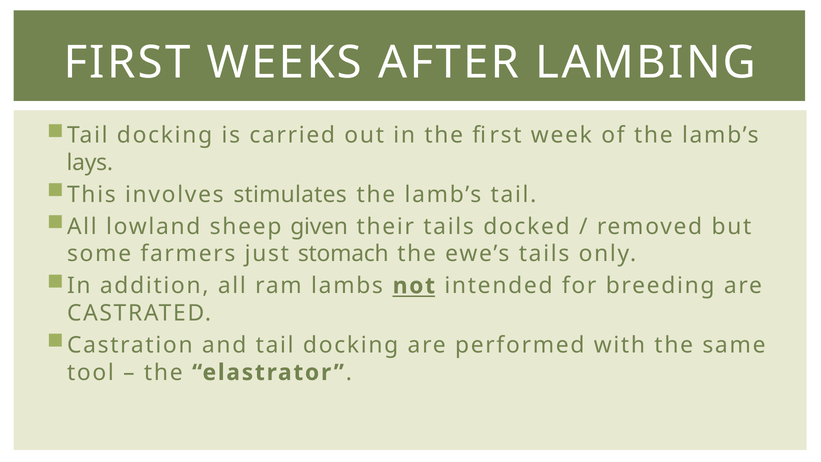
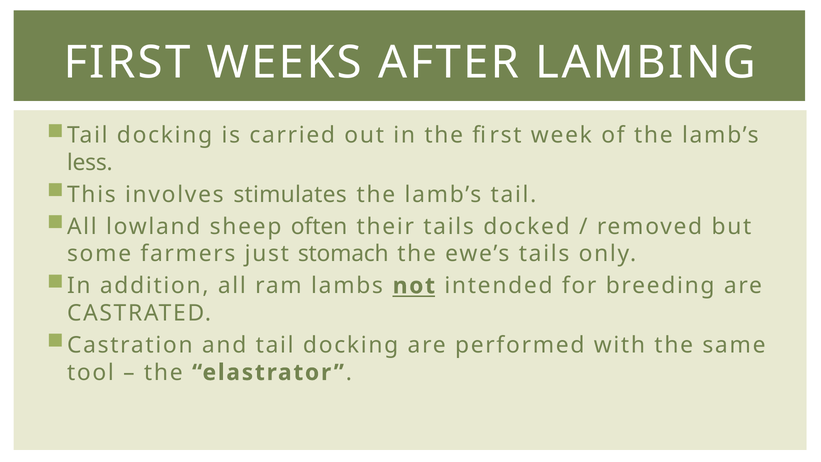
lays: lays -> less (90, 163)
given: given -> often (319, 226)
